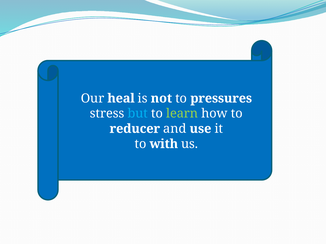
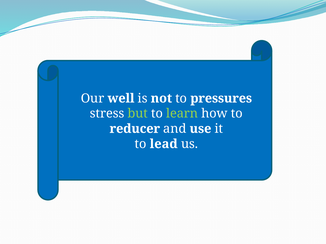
heal: heal -> well (121, 99)
but colour: light blue -> light green (138, 114)
with: with -> lead (164, 144)
